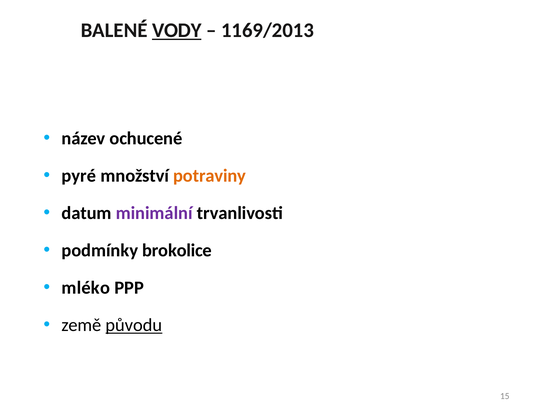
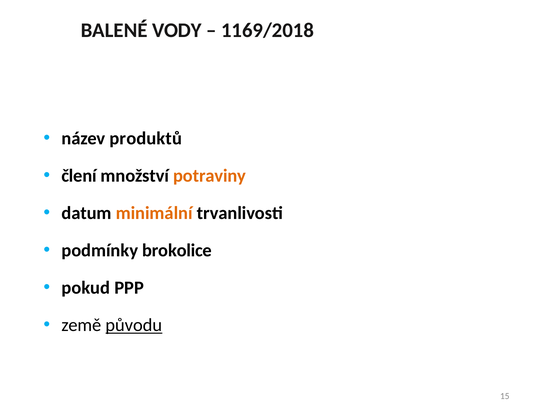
VODY underline: present -> none (177, 30)
1169/2013: 1169/2013 -> 1169/2018 (268, 30)
ochucené: ochucené -> produktů (146, 138)
pyré: pyré -> člení (79, 176)
minimální colour: purple -> orange (154, 213)
mléko: mléko -> pokud (86, 288)
